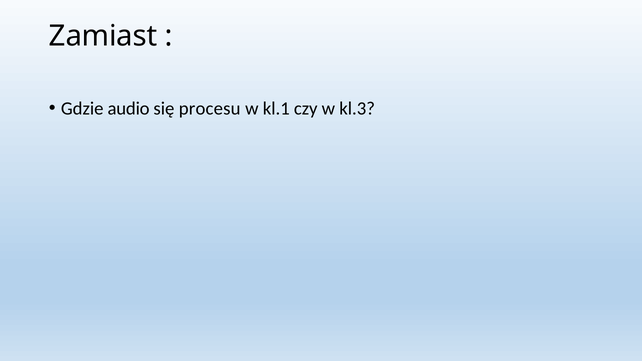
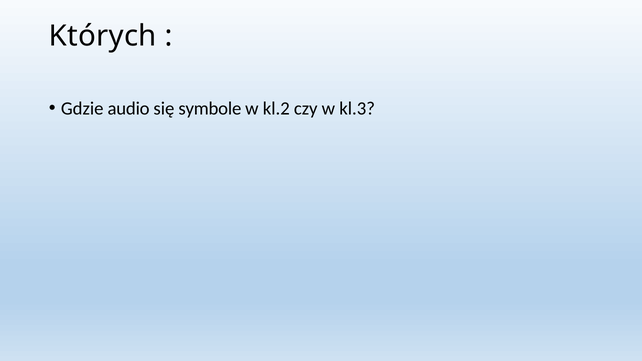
Zamiast: Zamiast -> Których (103, 36)
procesu: procesu -> symbole (210, 109)
kl.1: kl.1 -> kl.2 (276, 109)
